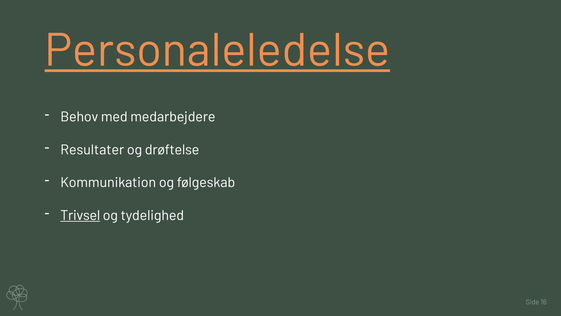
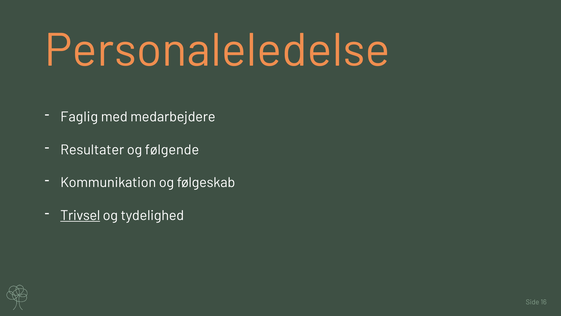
Personaleledelse underline: present -> none (217, 50)
Behov: Behov -> Faglig (79, 117)
drøftelse: drøftelse -> følgende (172, 150)
